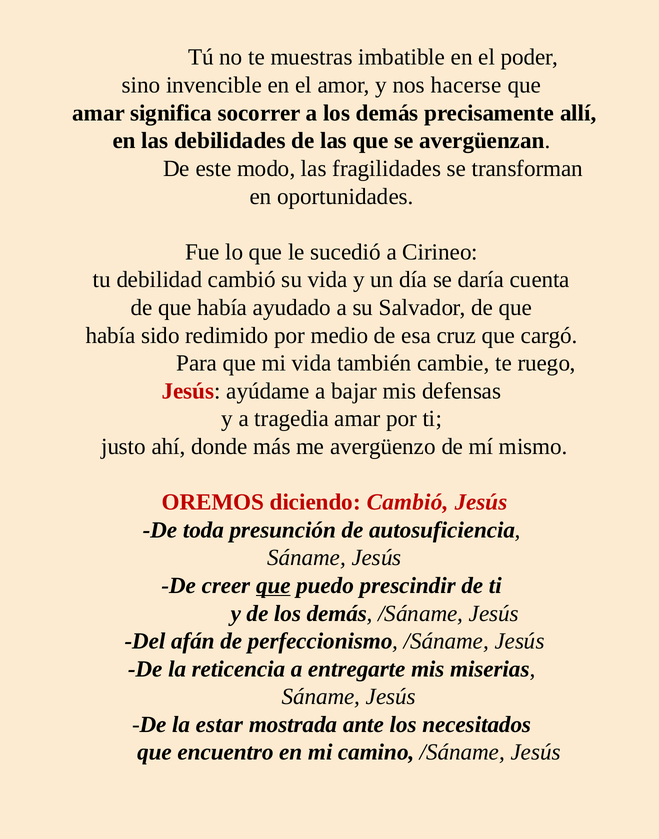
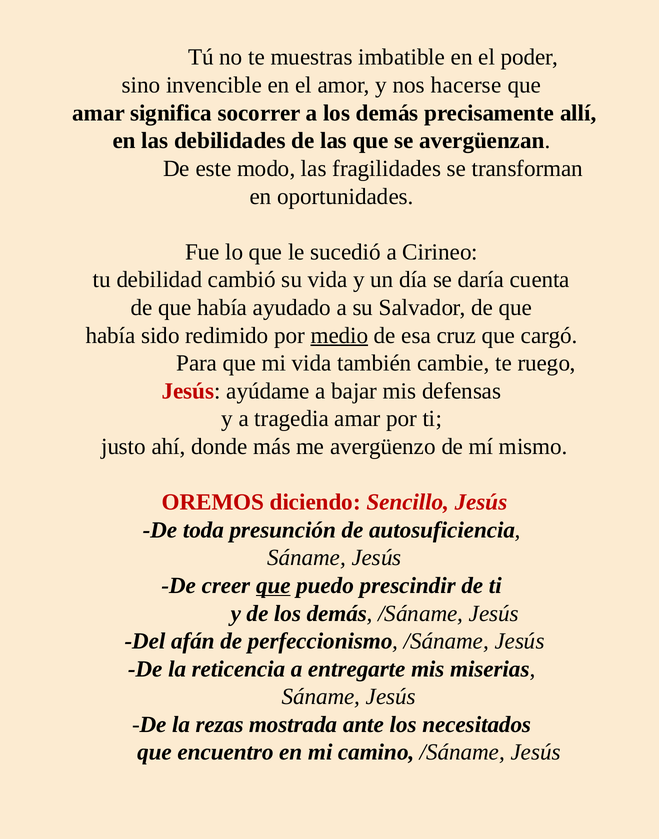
medio underline: none -> present (339, 335)
diciendo Cambió: Cambió -> Sencillo (408, 502)
estar: estar -> rezas (220, 725)
